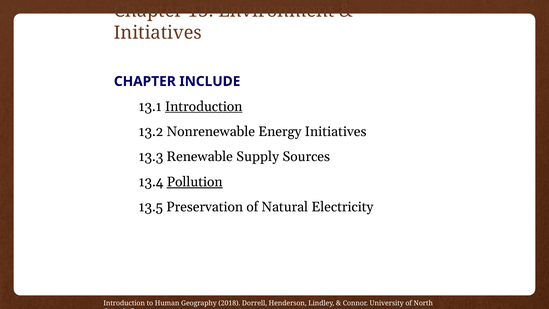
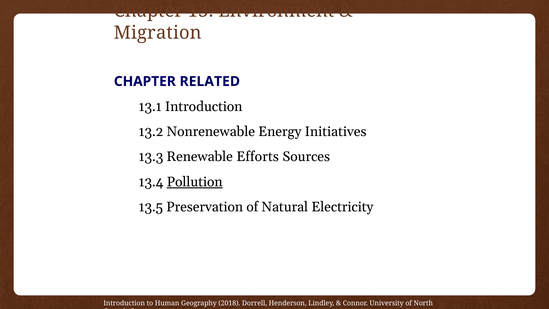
Initiatives: Initiatives -> Migration (158, 33)
INCLUDE: INCLUDE -> RELATED (210, 81)
Introduction underline: present -> none (204, 106)
Supply: Supply -> Efforts (258, 157)
